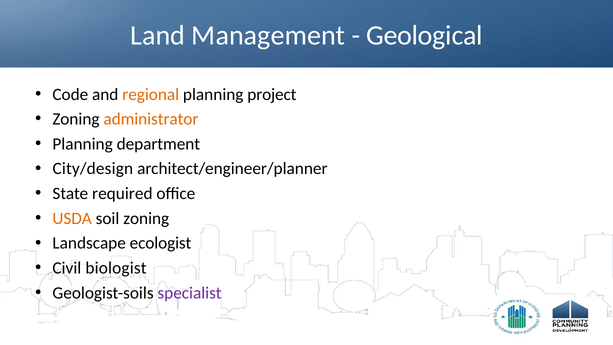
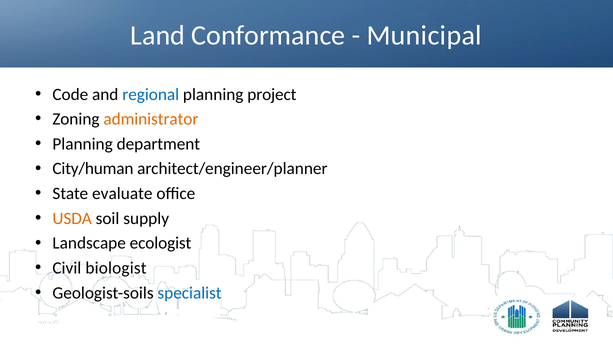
Management: Management -> Conformance (268, 36)
Geological: Geological -> Municipal (424, 36)
regional colour: orange -> blue (151, 94)
City/design: City/design -> City/human (93, 169)
required: required -> evaluate (122, 194)
soil zoning: zoning -> supply (146, 218)
specialist colour: purple -> blue (190, 293)
